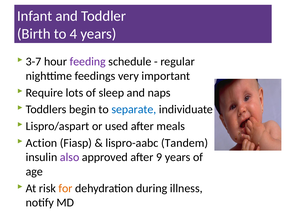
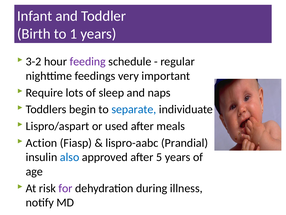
4: 4 -> 1 (73, 34)
3-7: 3-7 -> 3-2 (34, 62)
Tandem: Tandem -> Prandial (185, 143)
also colour: purple -> blue (70, 157)
9: 9 -> 5 (159, 157)
for colour: orange -> purple (65, 188)
